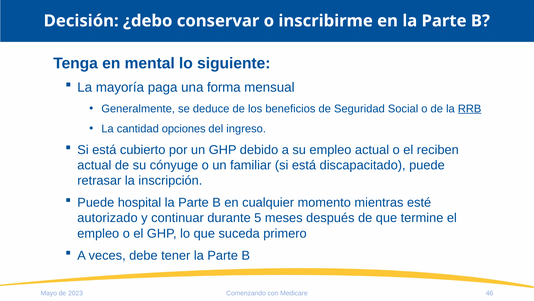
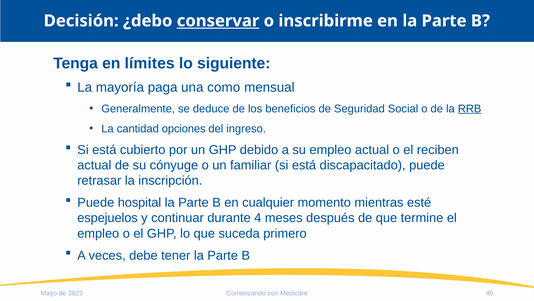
conservar underline: none -> present (218, 21)
mental: mental -> límites (150, 63)
forma: forma -> como (224, 87)
autorizado: autorizado -> espejuelos (108, 218)
5: 5 -> 4 (258, 218)
